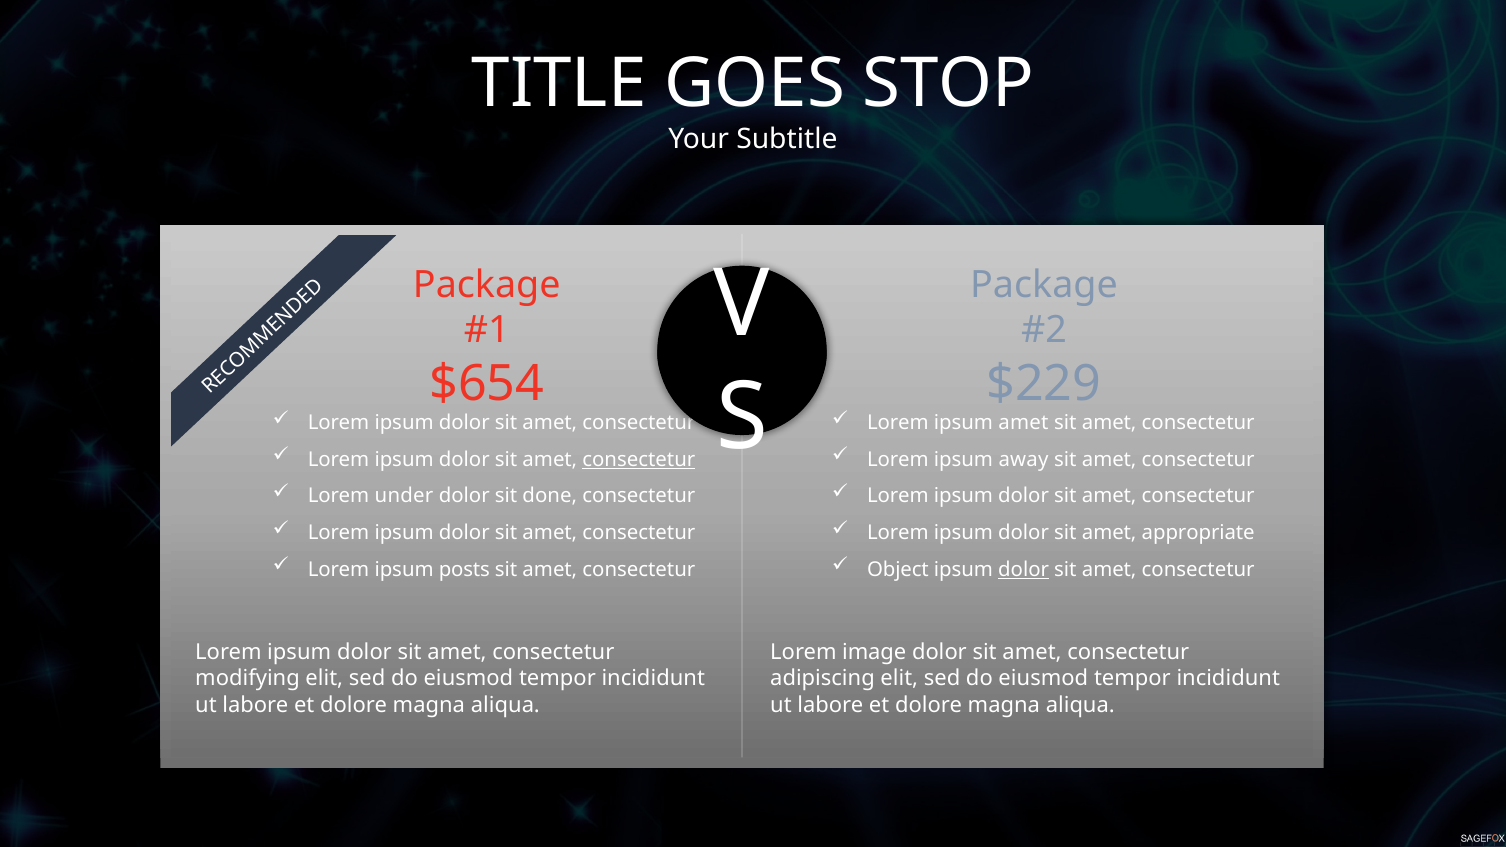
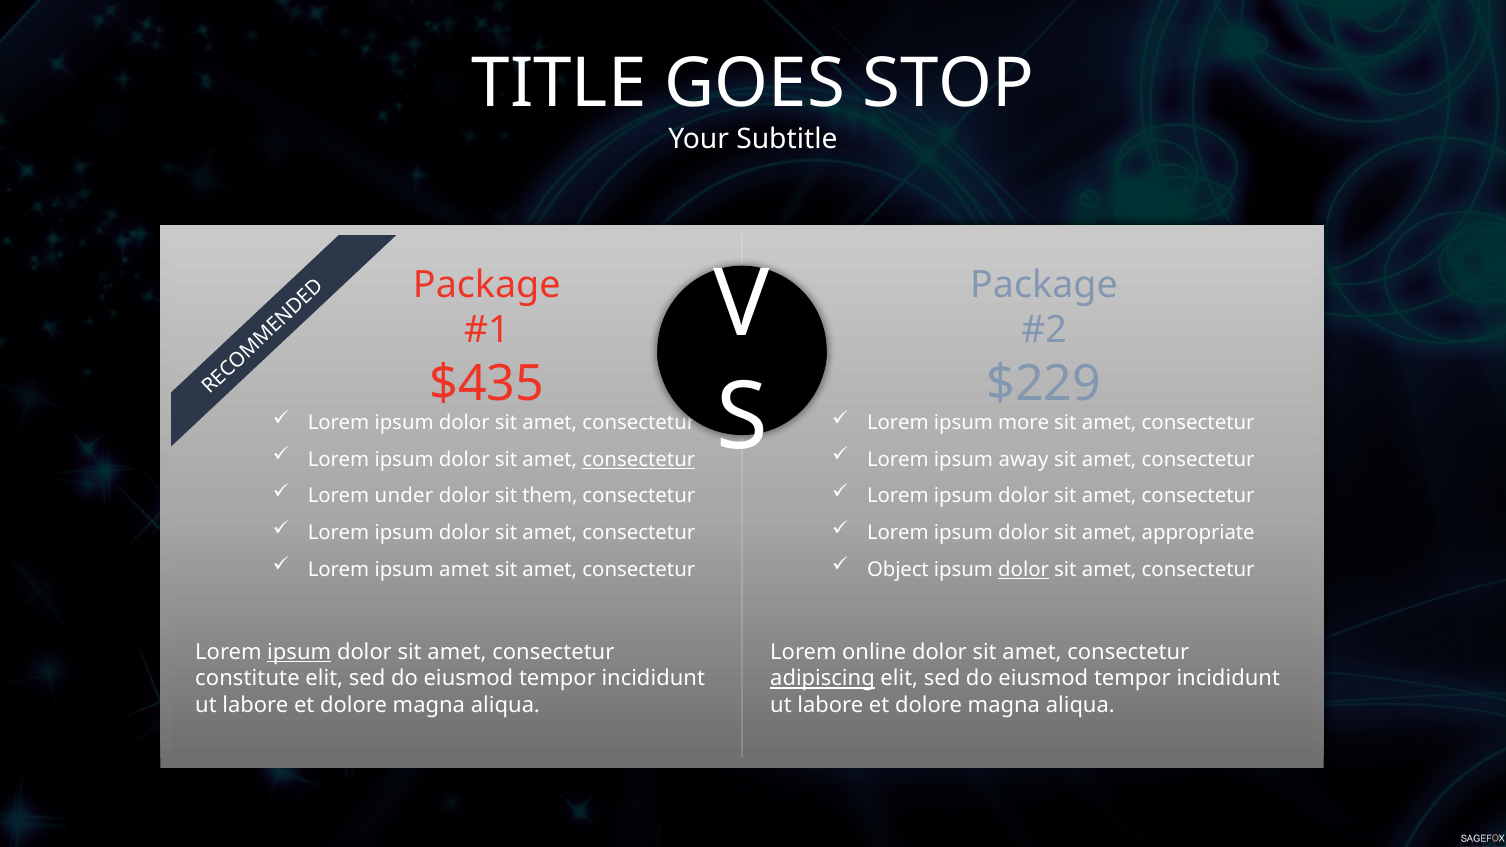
$654: $654 -> $435 (487, 384)
ipsum amet: amet -> more (1024, 423)
done: done -> them (550, 496)
ipsum posts: posts -> amet (464, 570)
ipsum underline: none -> present (299, 652)
image: image -> online (874, 652)
modifying: modifying -> constitute (247, 679)
adipiscing underline: none -> present (822, 679)
